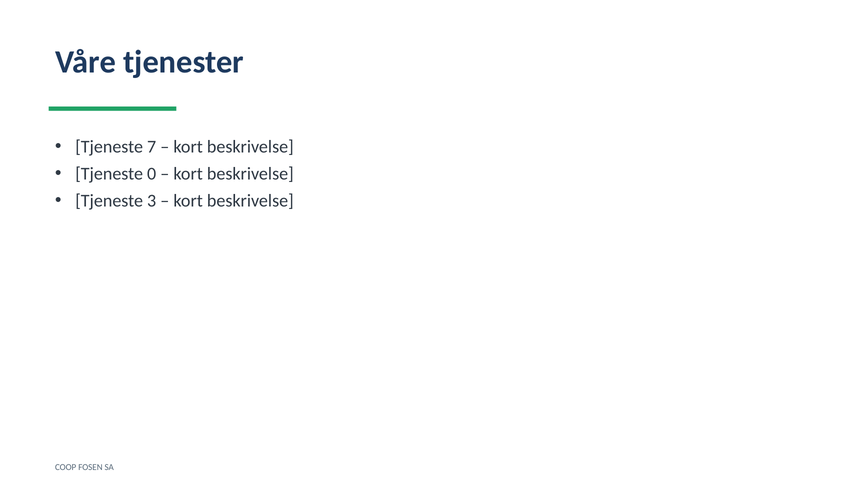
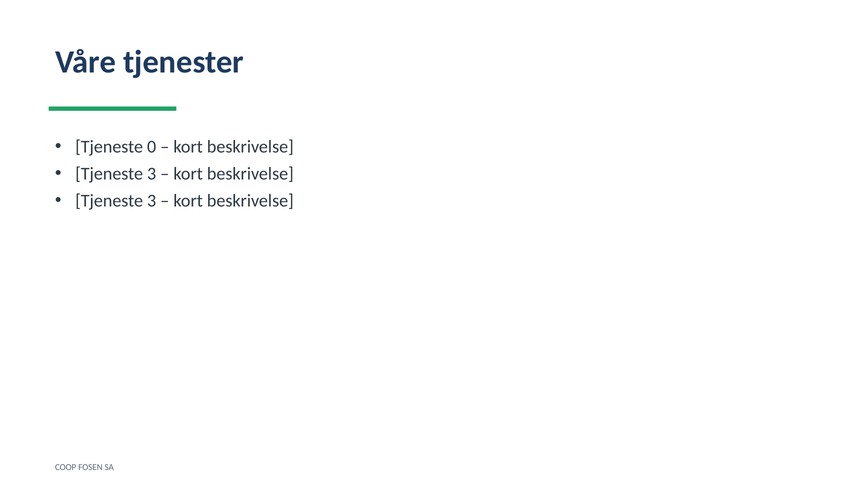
7: 7 -> 0 (152, 147)
0: 0 -> 3 (152, 174)
